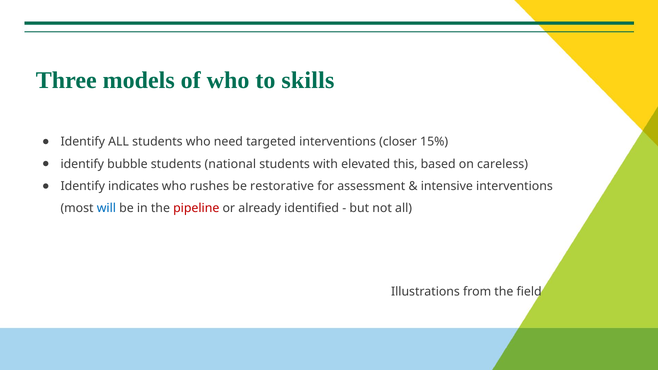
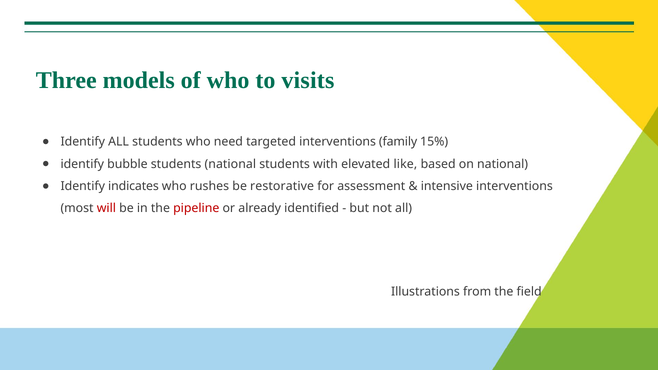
skills: skills -> visits (308, 81)
closer: closer -> family (398, 142)
this: this -> like (405, 164)
on careless: careless -> national (503, 164)
will colour: blue -> red (106, 208)
